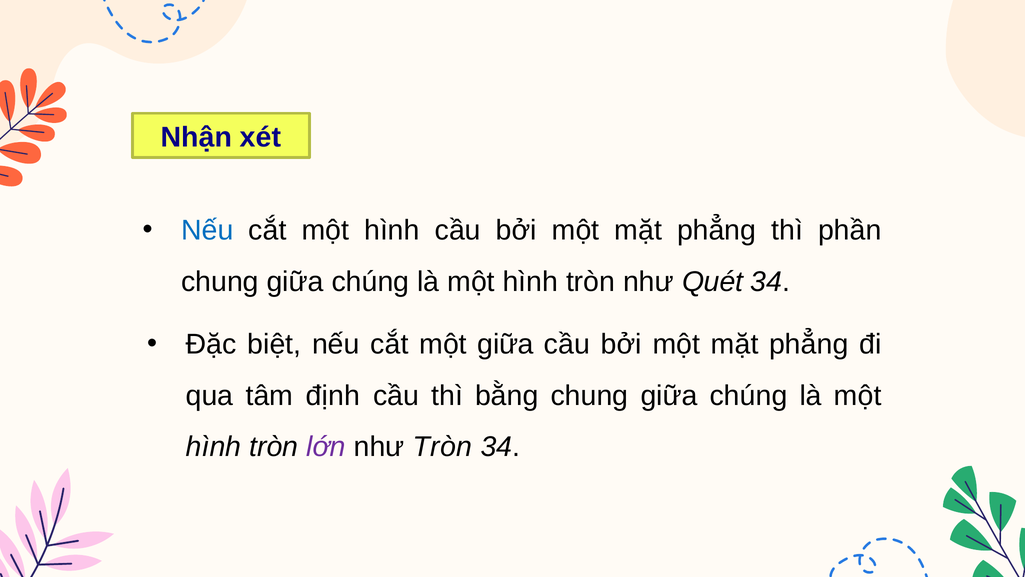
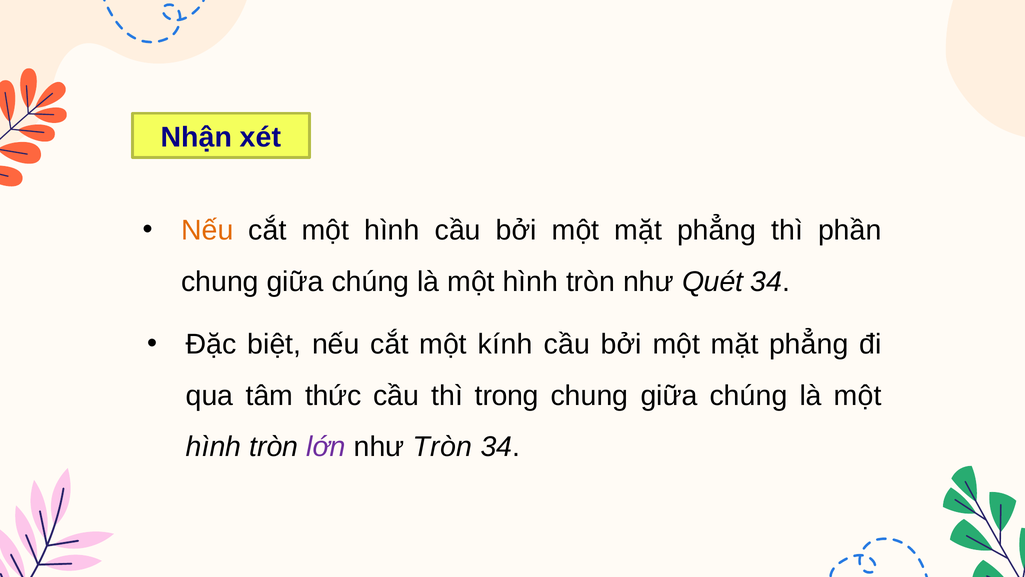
Nếu colour: blue -> orange (207, 230)
một giữa: giữa -> kính (505, 344)
định: định -> thức (333, 395)
bằng: bằng -> trong (507, 395)
